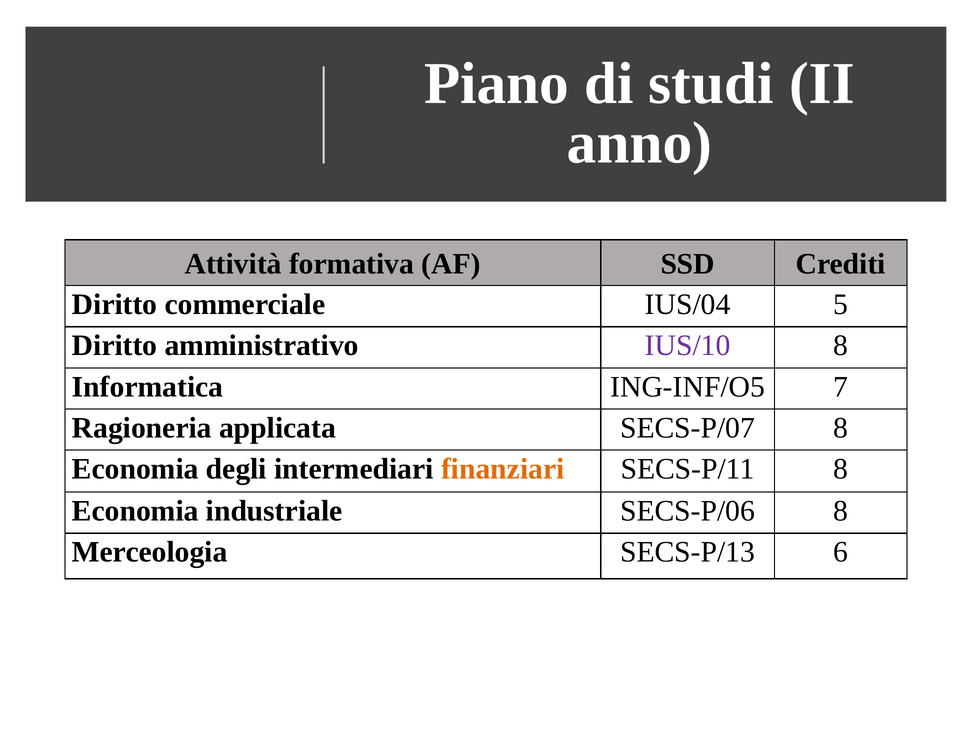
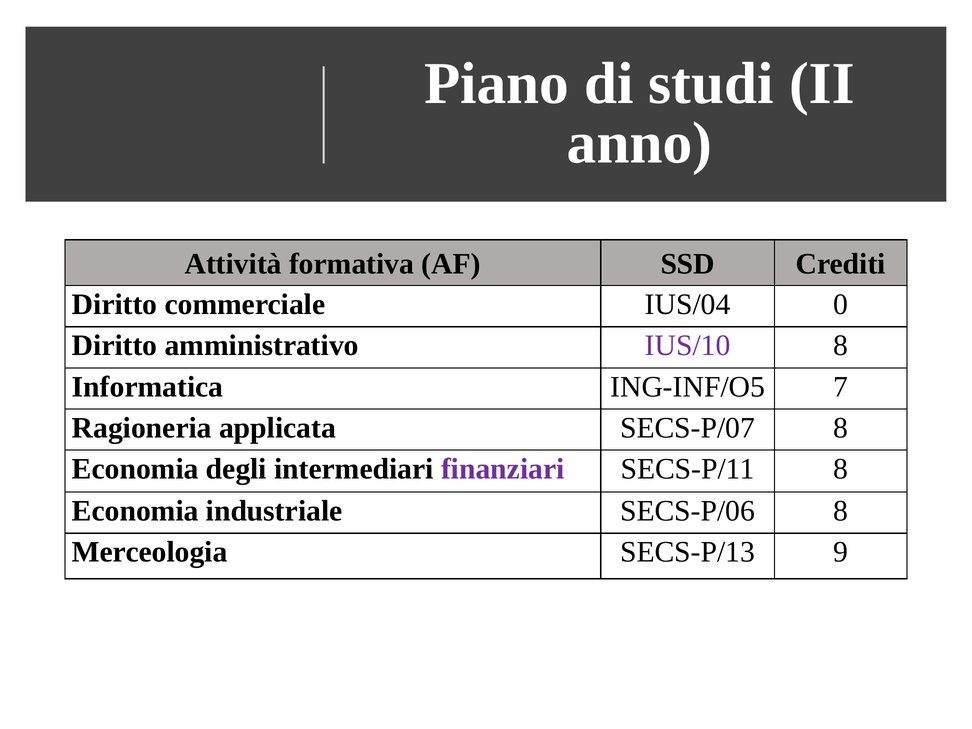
5: 5 -> 0 (841, 305)
finanziari colour: orange -> purple (503, 469)
6: 6 -> 9 (841, 552)
